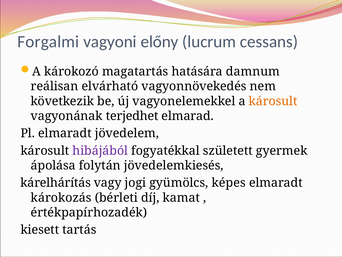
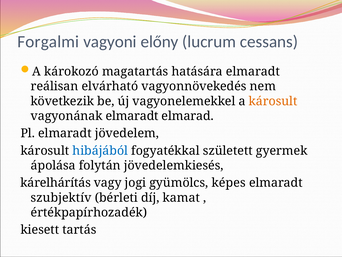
hatására damnum: damnum -> elmaradt (253, 71)
vagyonának terjedhet: terjedhet -> elmaradt (132, 116)
hibájából colour: purple -> blue (100, 150)
károkozás: károkozás -> szubjektív (61, 197)
